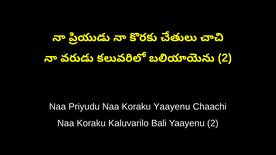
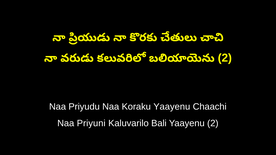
Koraku: Koraku -> Priyuni (91, 123)
